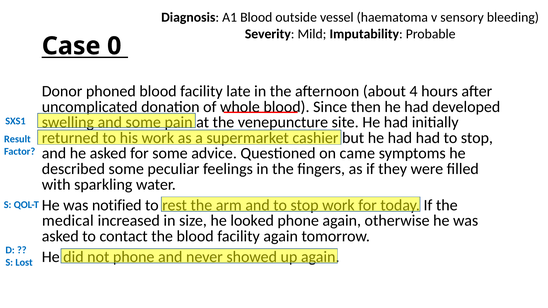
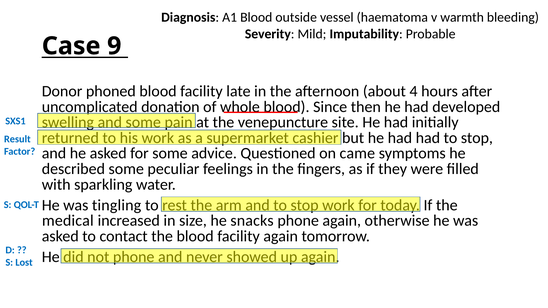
sensory: sensory -> warmth (462, 17)
0: 0 -> 9 (114, 46)
notified: notified -> tingling (117, 205)
looked: looked -> snacks (252, 221)
